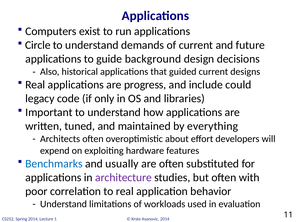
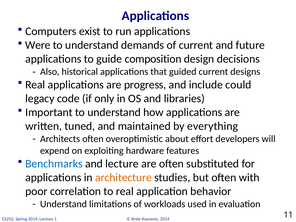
Circle: Circle -> Were (38, 45)
background: background -> composition (153, 59)
and usually: usually -> lecture (122, 164)
architecture colour: purple -> orange (123, 177)
